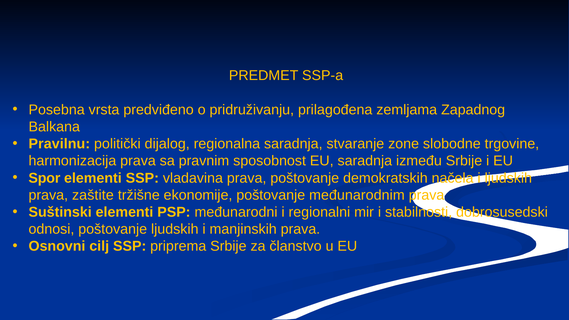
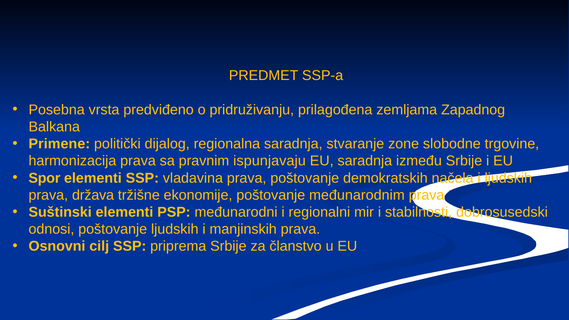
Pravilnu: Pravilnu -> Primene (59, 144)
sposobnost: sposobnost -> ispunjavaju (270, 161)
zaštite: zaštite -> država (93, 195)
